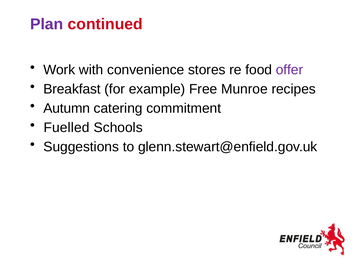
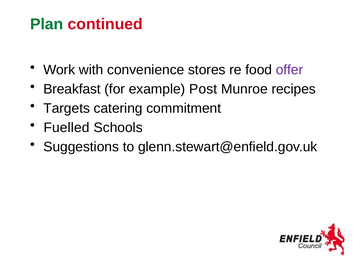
Plan colour: purple -> green (47, 24)
Free: Free -> Post (203, 89)
Autumn: Autumn -> Targets (67, 109)
